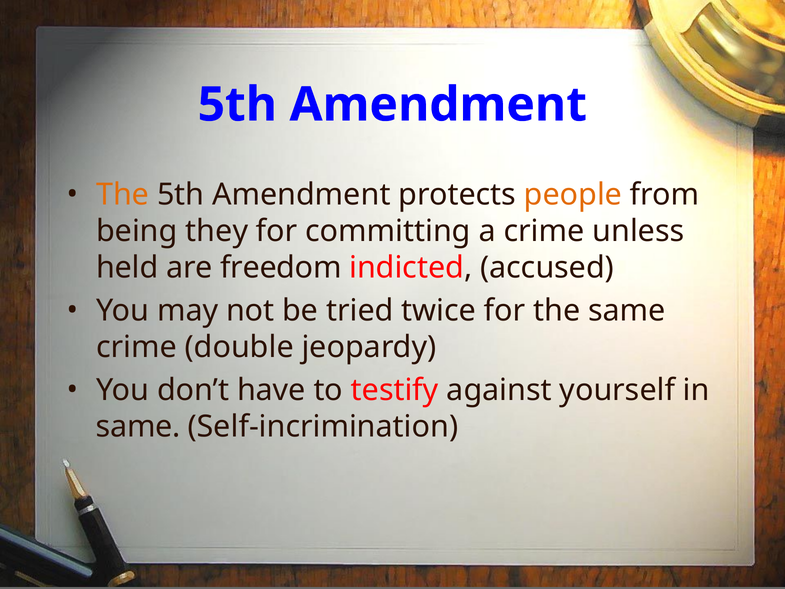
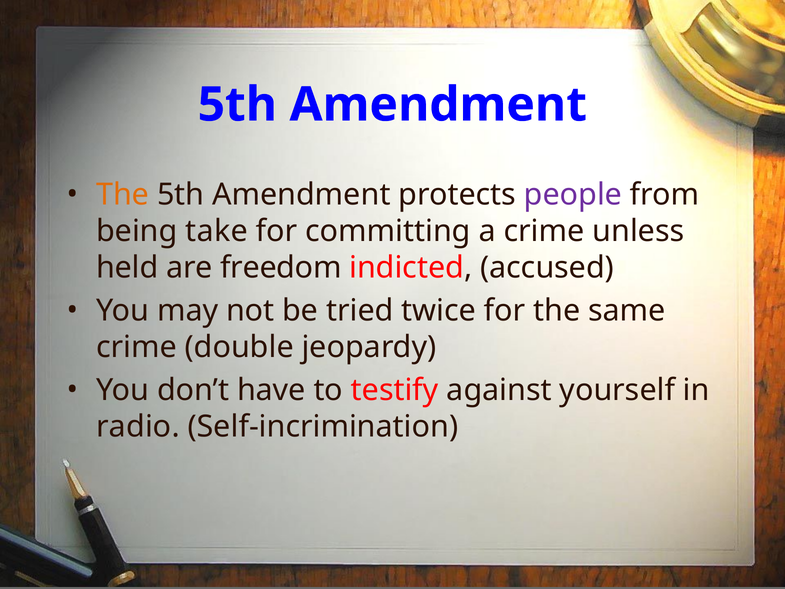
people colour: orange -> purple (573, 194)
they: they -> take (217, 231)
same: same -> radio (138, 427)
